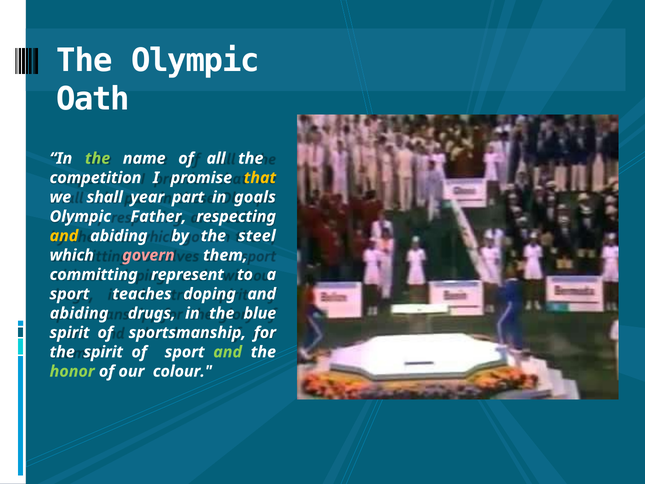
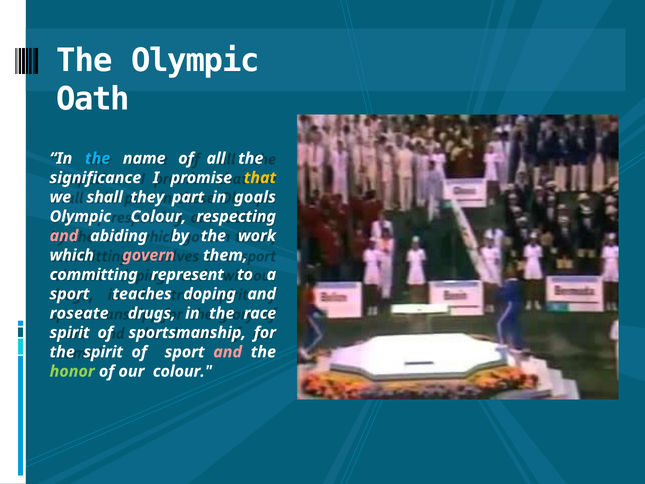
the colour: light green -> light blue (98, 158)
competition: competition -> significance (95, 178)
year: year -> they (147, 197)
Olympic Father: Father -> Colour (158, 216)
and colour: yellow -> pink (64, 236)
steel: steel -> work (257, 236)
abiding: abiding -> roseate (79, 313)
blue: blue -> race (260, 313)
and colour: light green -> pink (228, 352)
